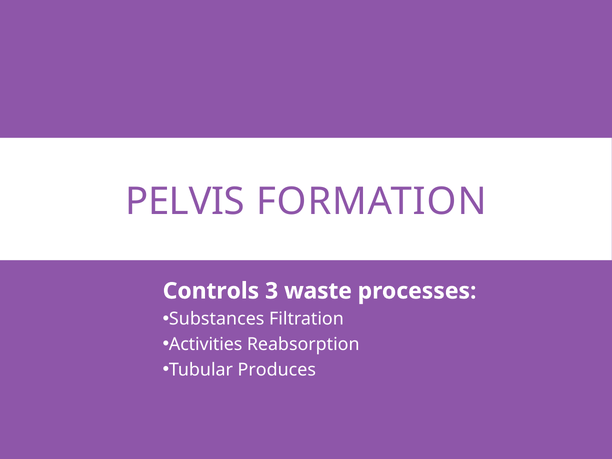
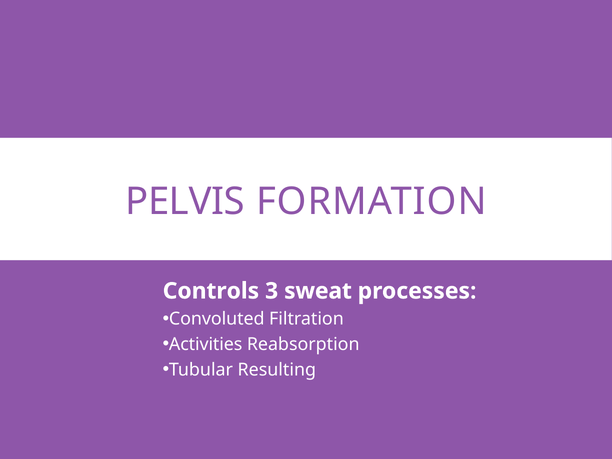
waste: waste -> sweat (318, 291)
Substances: Substances -> Convoluted (217, 319)
Produces: Produces -> Resulting (277, 370)
